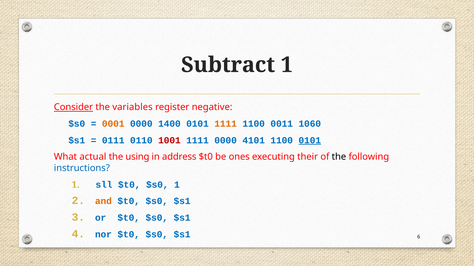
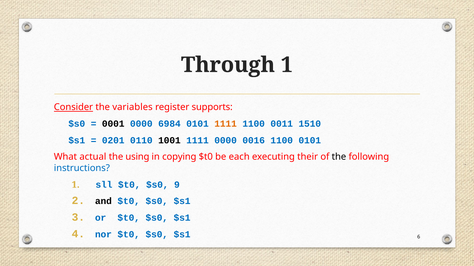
Subtract: Subtract -> Through (228, 65)
negative: negative -> supports (212, 107)
0001 colour: orange -> black (113, 124)
1400: 1400 -> 6984 (169, 124)
1060: 1060 -> 1510 (310, 124)
0111: 0111 -> 0201 (113, 141)
1001 colour: red -> black (169, 141)
4101: 4101 -> 0016 (254, 141)
0101 underline: present -> none (310, 141)
address: address -> copying (179, 157)
ones: ones -> each (239, 157)
$s0 1: 1 -> 9 (177, 185)
and colour: orange -> black (103, 202)
